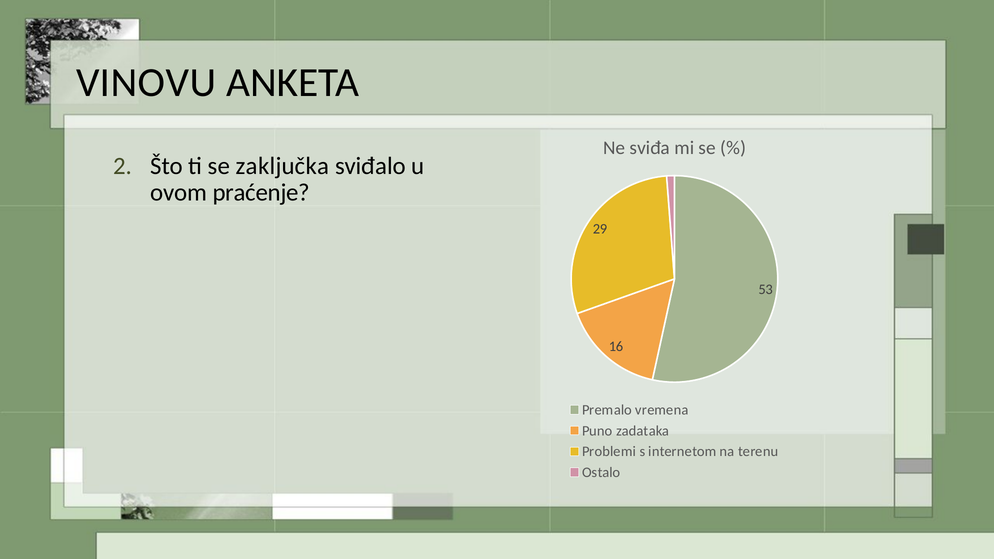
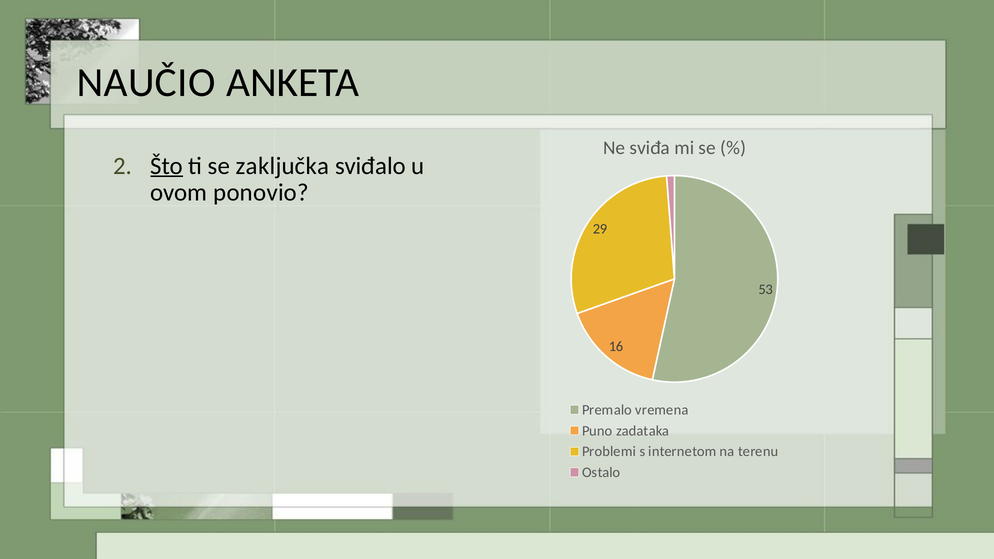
VINOVU: VINOVU -> NAUČIO (146, 83)
Što underline: none -> present (167, 166)
praćenje: praćenje -> ponovio (261, 193)
